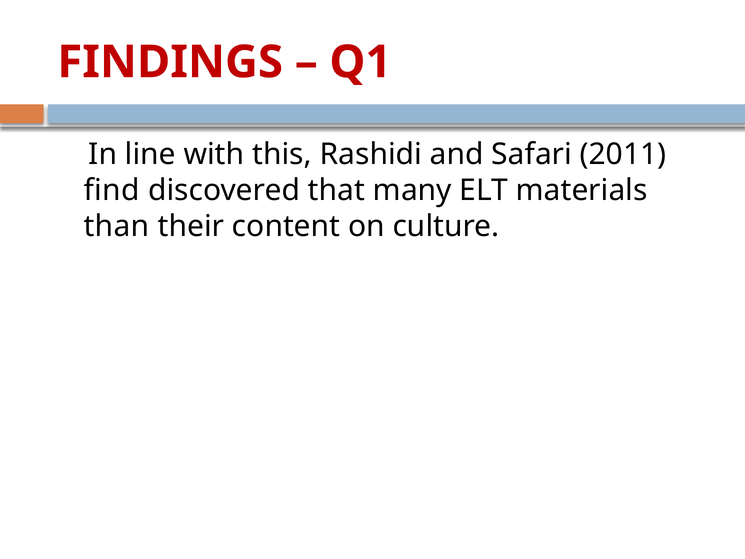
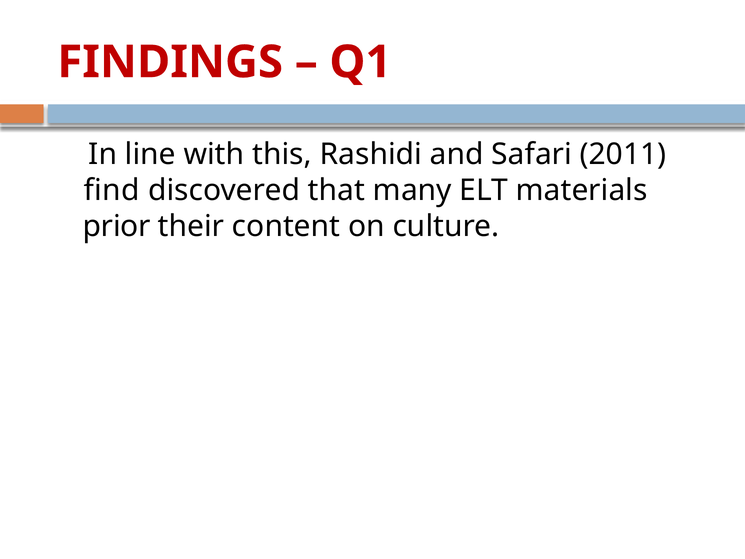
than: than -> prior (117, 226)
